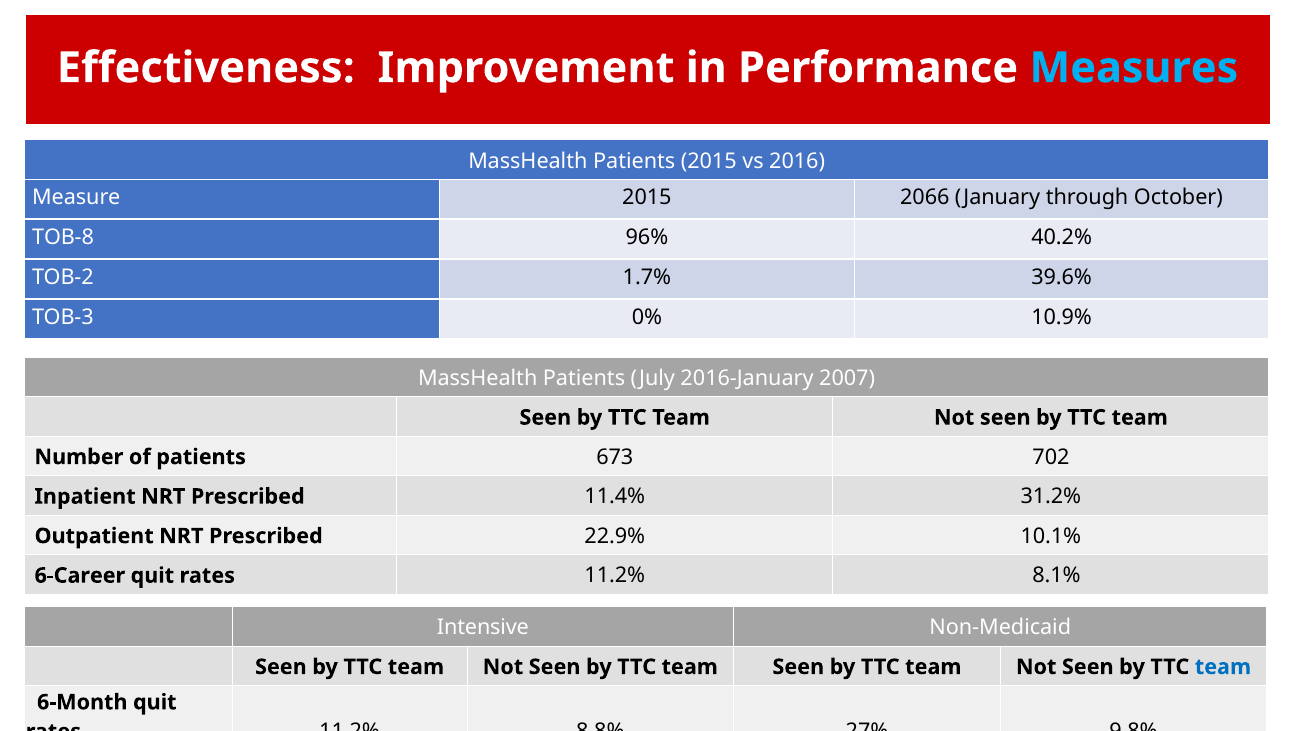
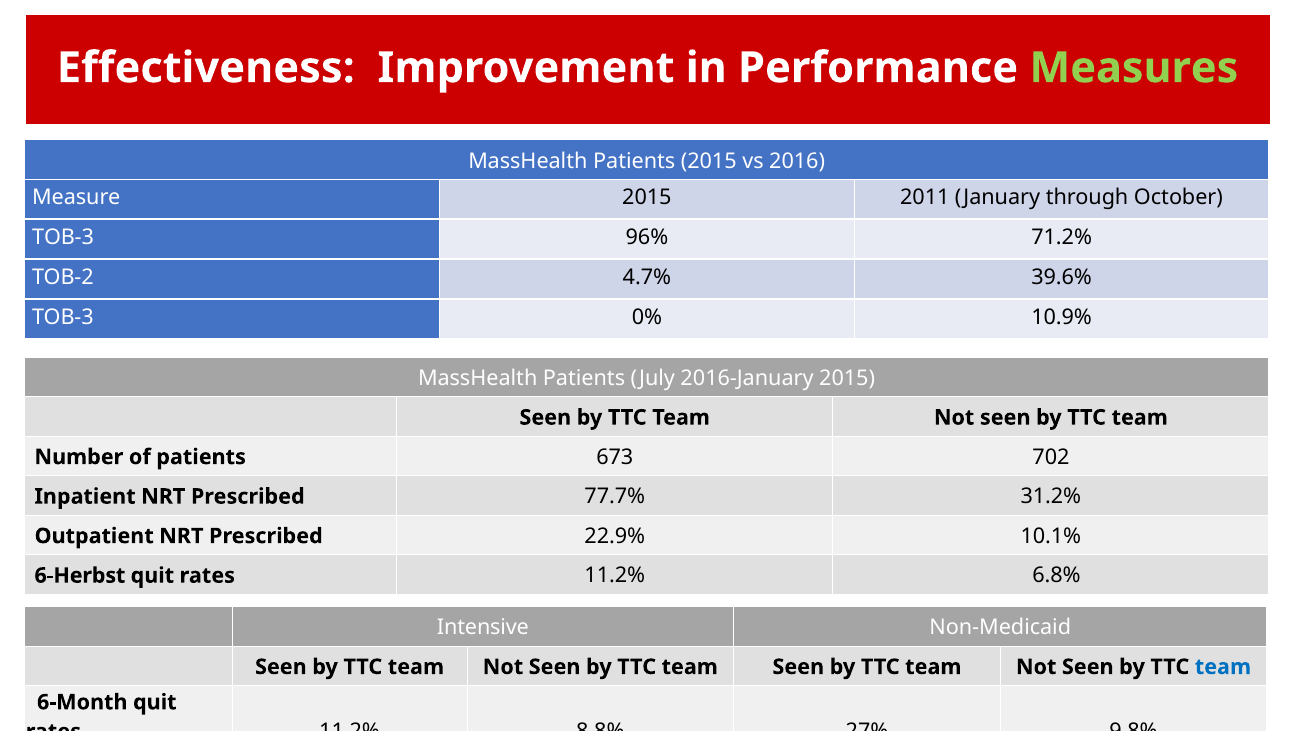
Measures colour: light blue -> light green (1134, 68)
2066: 2066 -> 2011 (925, 197)
TOB-8: TOB-8 -> TOB-3 (63, 237)
40.2%: 40.2% -> 71.2% (1062, 237)
1.7%: 1.7% -> 4.7% (647, 277)
2016-January 2007: 2007 -> 2015 (847, 378)
11.4%: 11.4% -> 77.7% (615, 497)
6-Career: 6-Career -> 6-Herbst (80, 576)
8.1%: 8.1% -> 6.8% (1057, 576)
